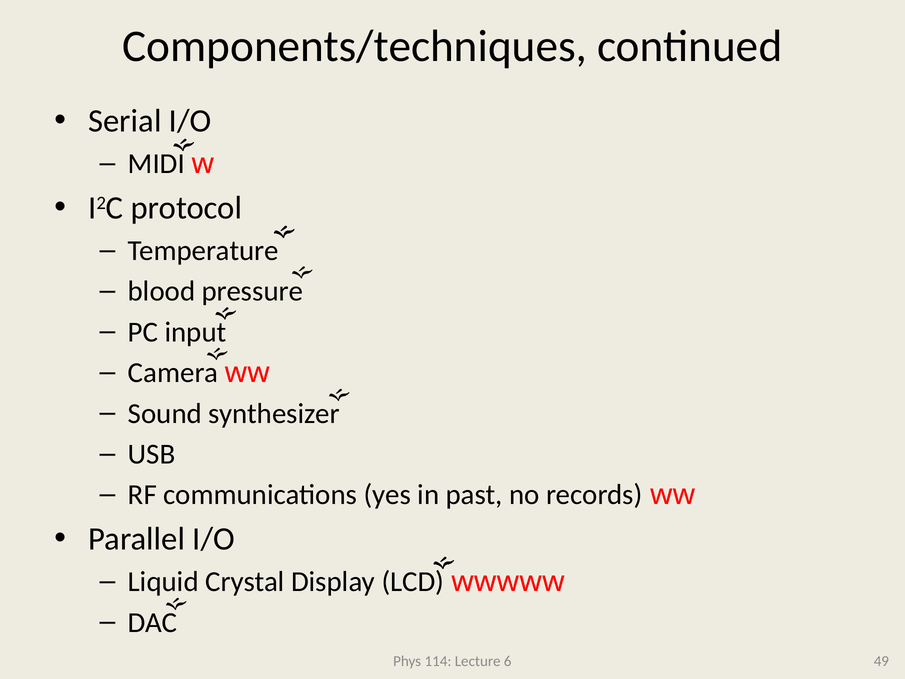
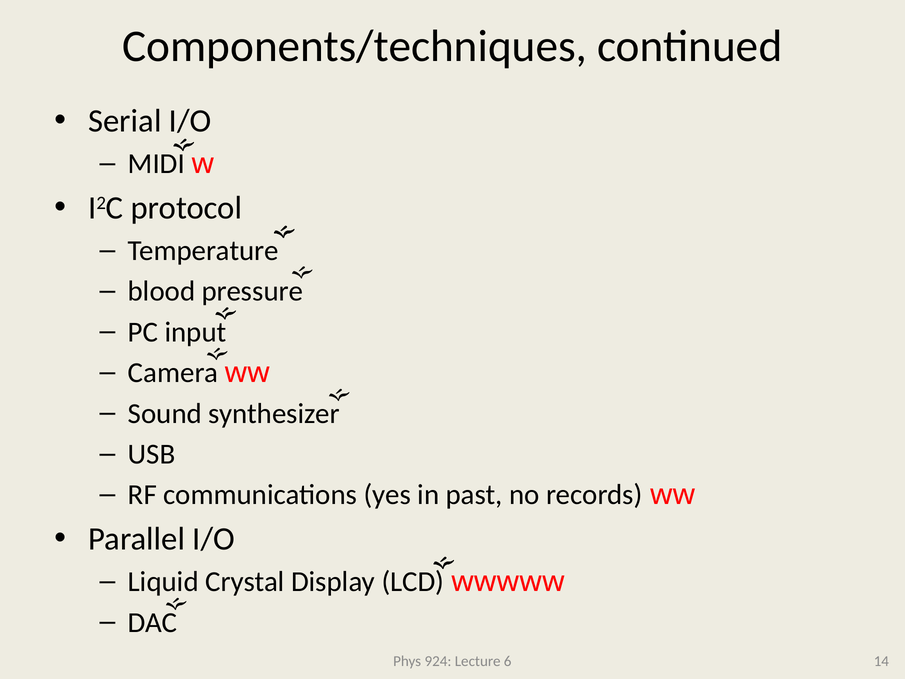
114: 114 -> 924 (438, 661)
49: 49 -> 14 (881, 661)
